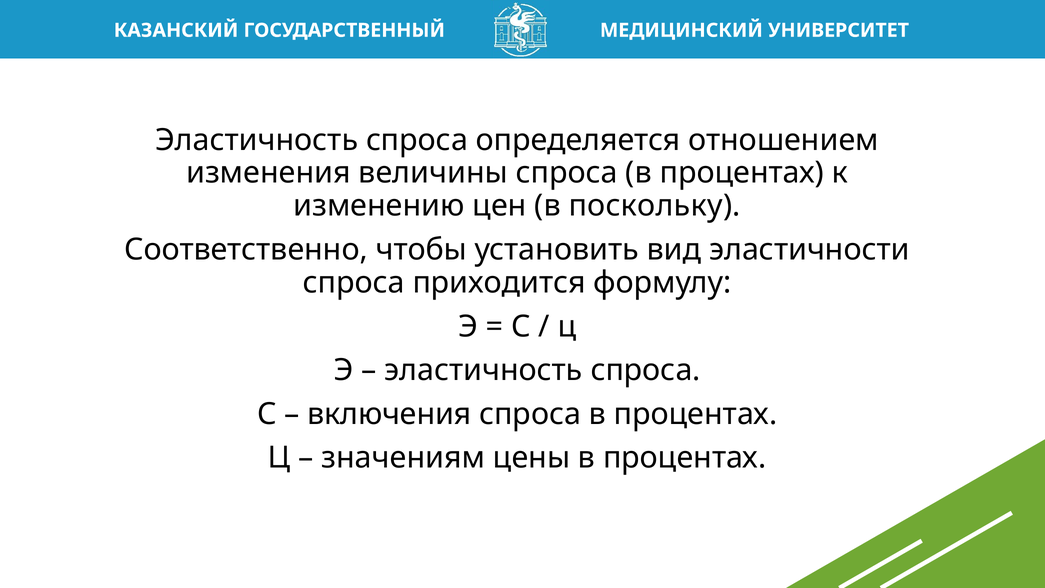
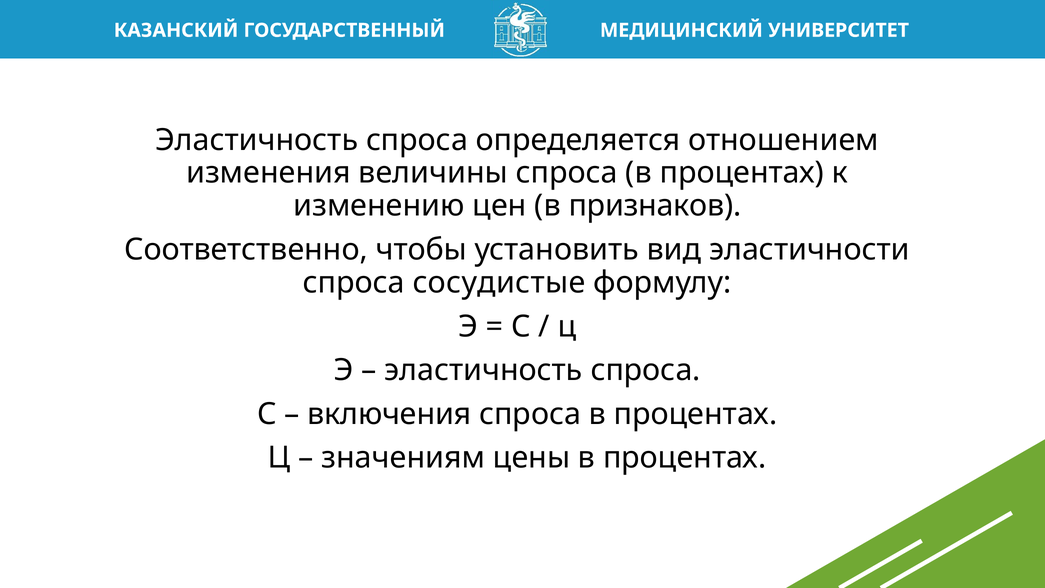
поскольку: поскольку -> признаков (655, 206)
приходится: приходится -> сосудистые (499, 283)
